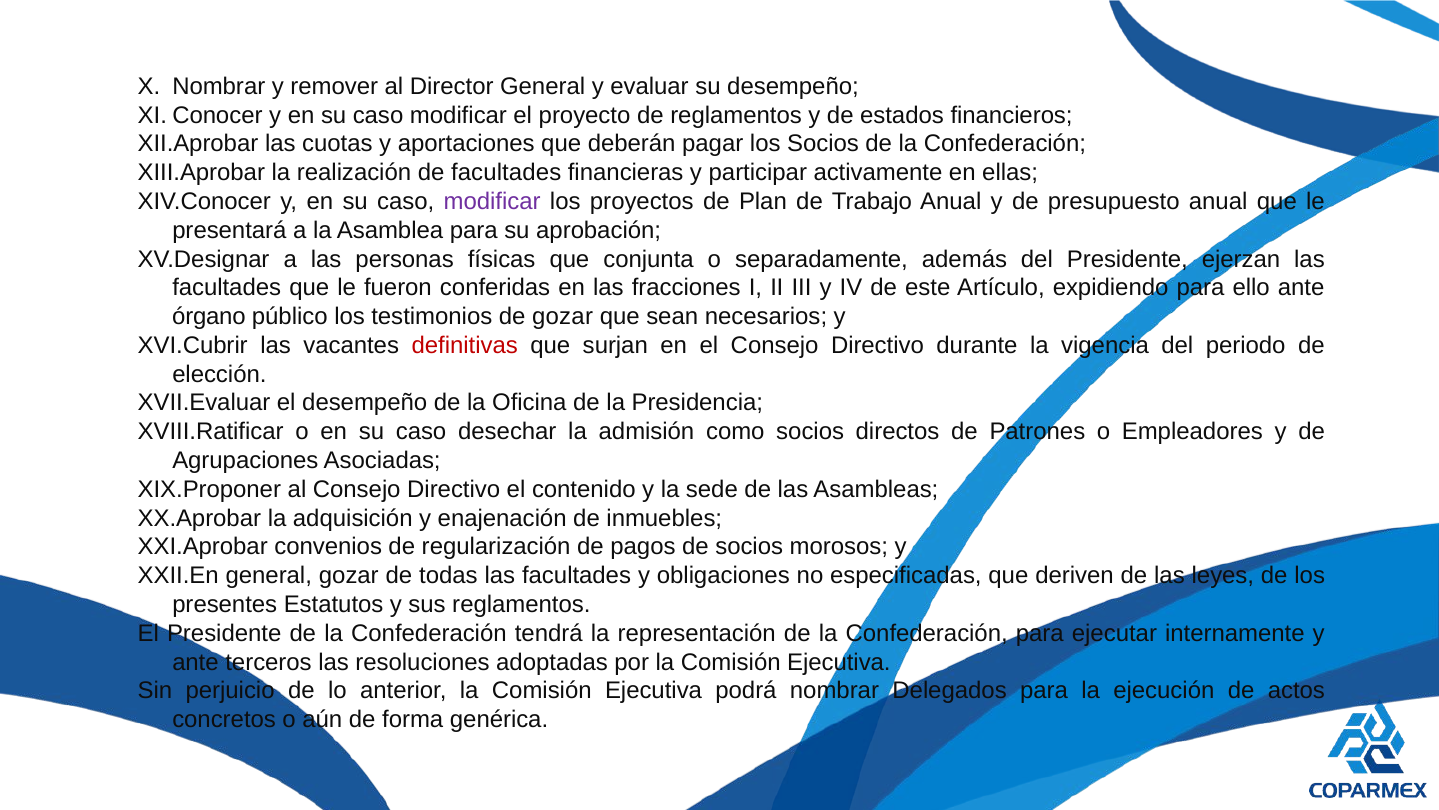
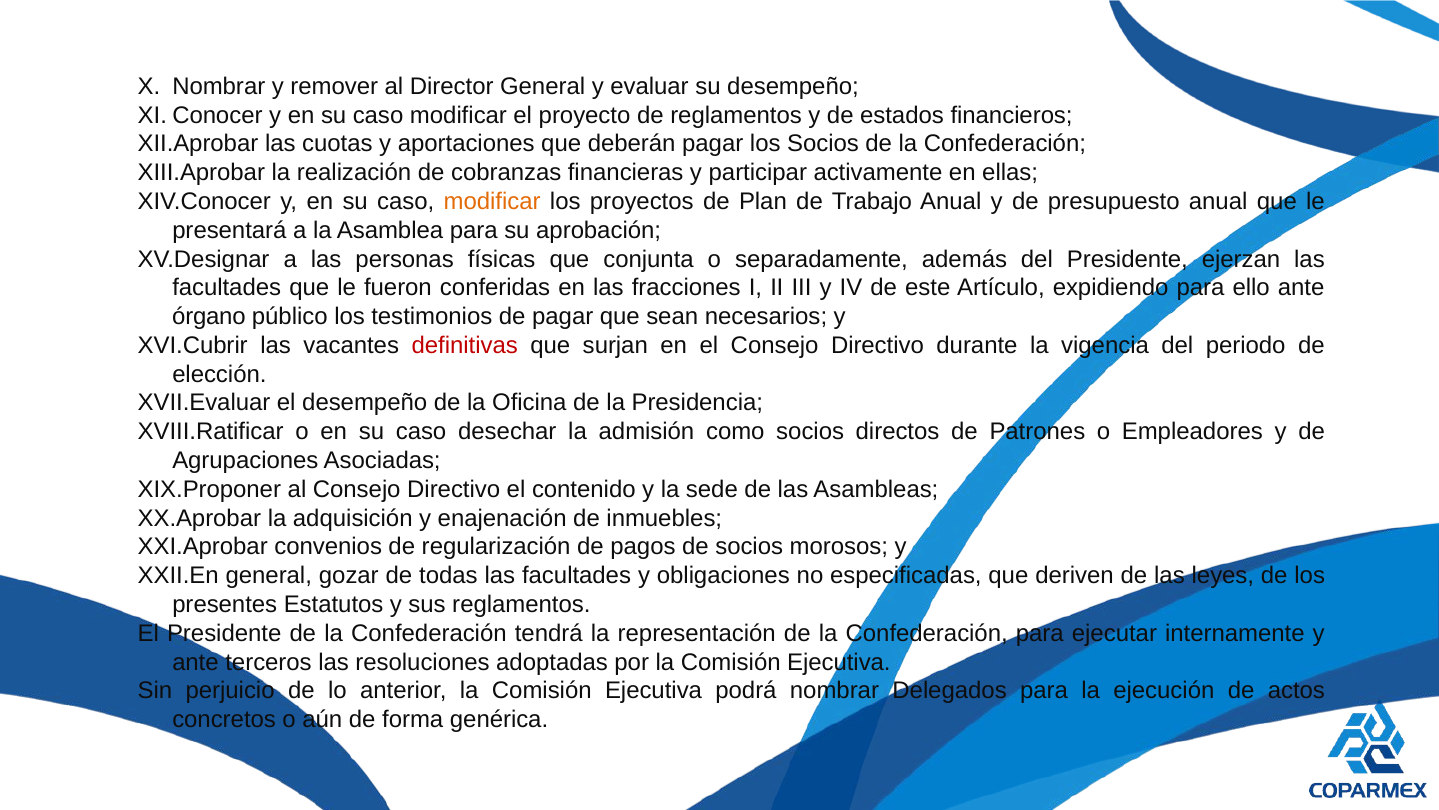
de facultades: facultades -> cobranzas (506, 173)
modificar colour: purple -> orange (492, 201)
de gozar: gozar -> pagar (563, 317)
